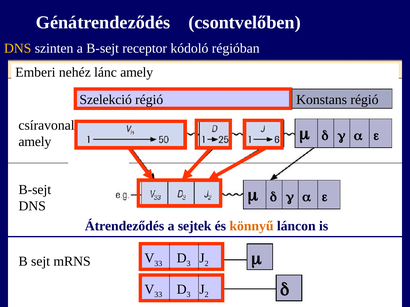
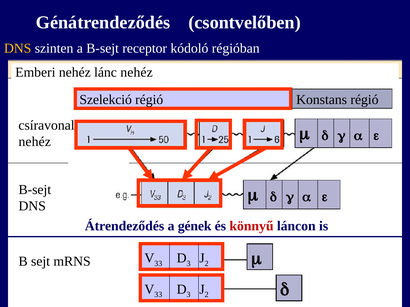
lánc amely: amely -> nehéz (137, 72)
amely: amely -> nehéz (35, 142)
sejtek: sejtek -> gének (195, 226)
könnyű colour: orange -> red (251, 226)
